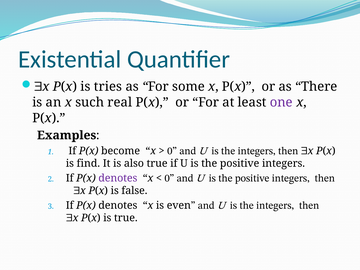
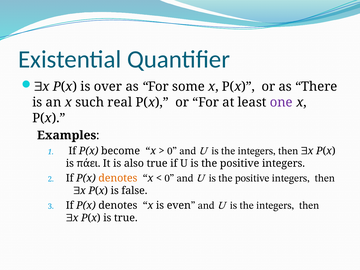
tries: tries -> over (108, 87)
find: find -> πάει (88, 163)
denotes colour: purple -> orange (118, 178)
